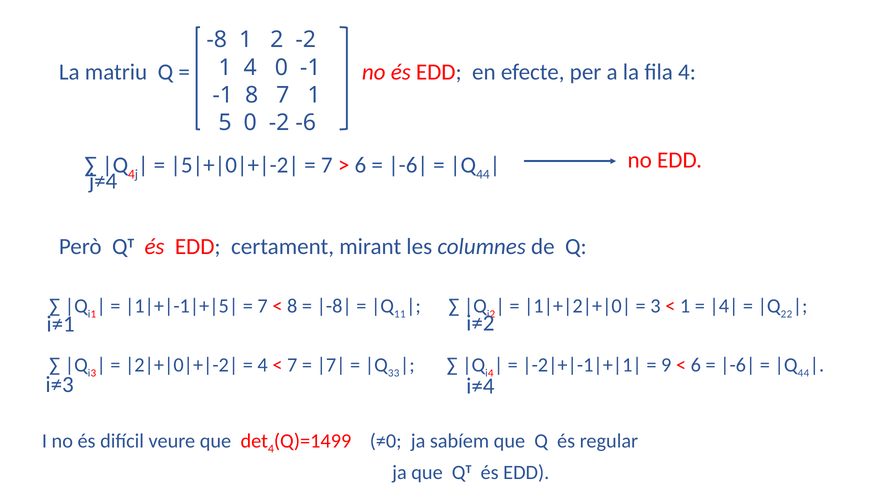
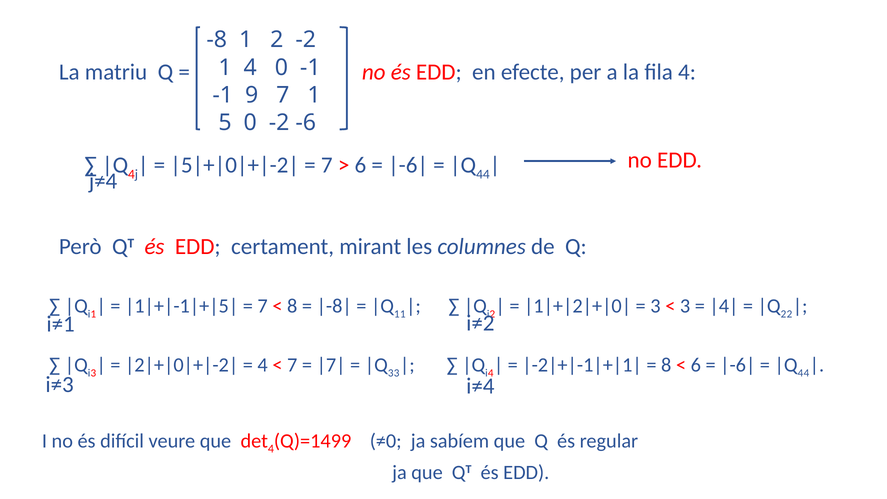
-1 8: 8 -> 9 (252, 95)
1: 1 -> 3 (685, 306)
9: 9 -> 8 (666, 365)
